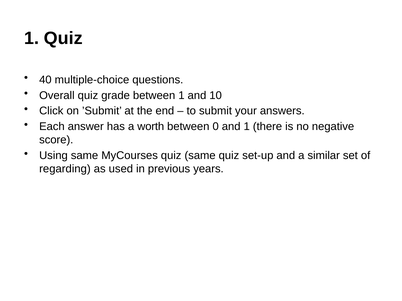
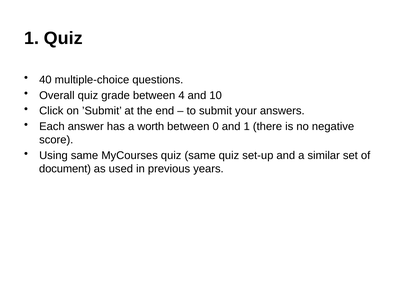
between 1: 1 -> 4 (181, 95)
regarding: regarding -> document (65, 169)
